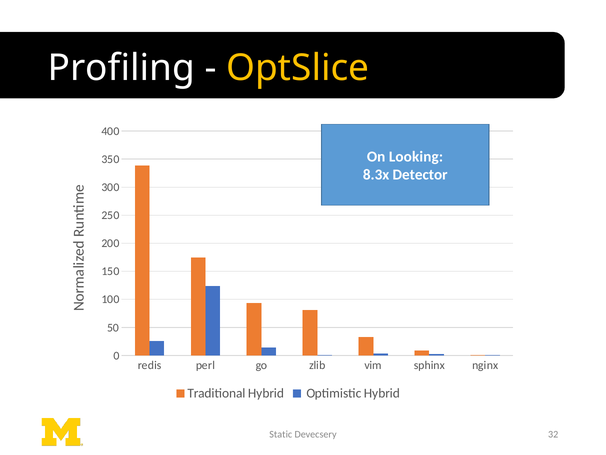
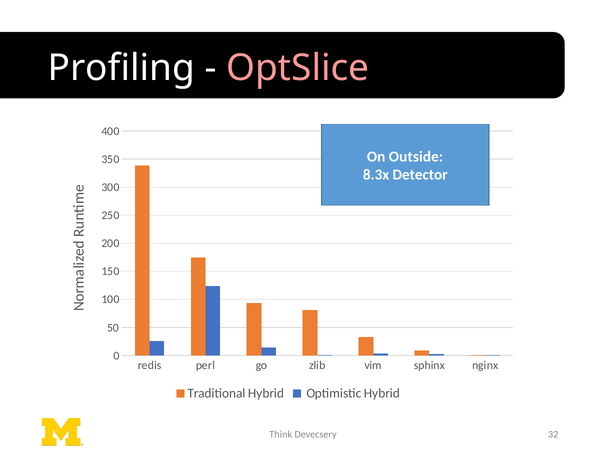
OptSlice colour: yellow -> pink (298, 68)
Looking: Looking -> Outside (416, 157)
Static: Static -> Think (281, 434)
